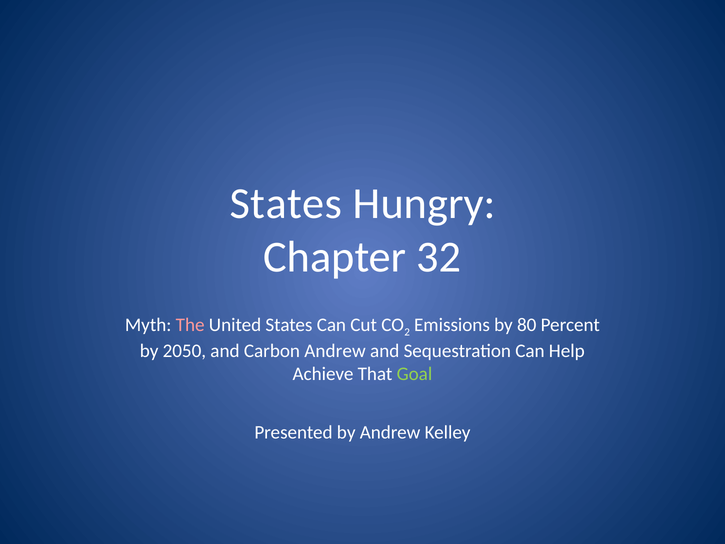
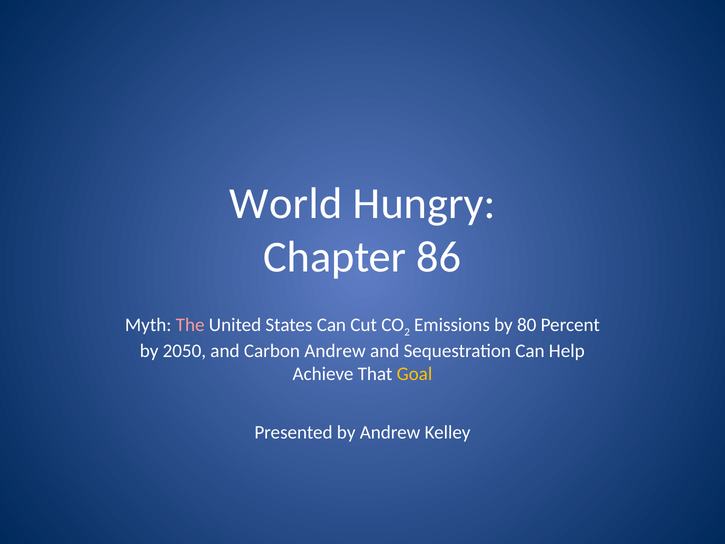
States: States -> World (286, 204)
32: 32 -> 86 (439, 257)
Goal colour: light green -> yellow (414, 374)
